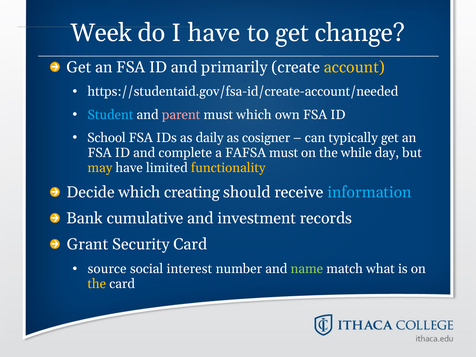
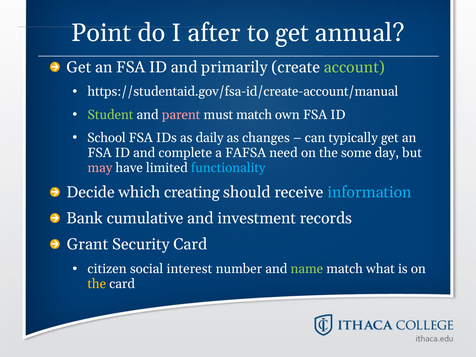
Week: Week -> Point (101, 33)
I have: have -> after (214, 33)
change: change -> annual (360, 33)
account colour: yellow -> light green (354, 67)
https://studentaid.gov/fsa-id/create-account/needed: https://studentaid.gov/fsa-id/create-account/needed -> https://studentaid.gov/fsa-id/create-account/manual (243, 92)
Student colour: light blue -> light green (110, 115)
must which: which -> match (254, 115)
cosigner: cosigner -> changes (266, 138)
FAFSA must: must -> need (283, 153)
while: while -> some (356, 153)
may colour: yellow -> pink (100, 168)
functionality colour: yellow -> light blue (228, 168)
source: source -> citizen (107, 269)
